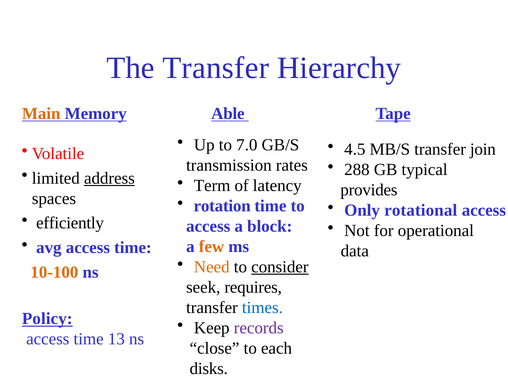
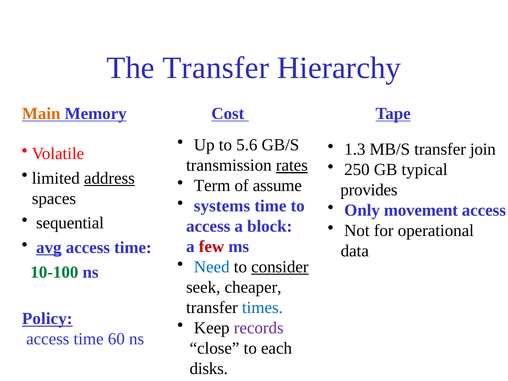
Able: Able -> Cost (228, 113)
7.0: 7.0 -> 5.6 (247, 145)
4.5: 4.5 -> 1.3 (355, 149)
rates underline: none -> present (292, 165)
288: 288 -> 250 (357, 170)
latency: latency -> assume (277, 186)
rotation: rotation -> systems (222, 206)
rotational: rotational -> movement (421, 210)
efficiently: efficiently -> sequential (70, 223)
avg underline: none -> present (49, 248)
few colour: orange -> red (212, 247)
Need colour: orange -> blue (212, 267)
10-100 colour: orange -> green (54, 272)
requires: requires -> cheaper (253, 287)
13: 13 -> 60 (116, 339)
